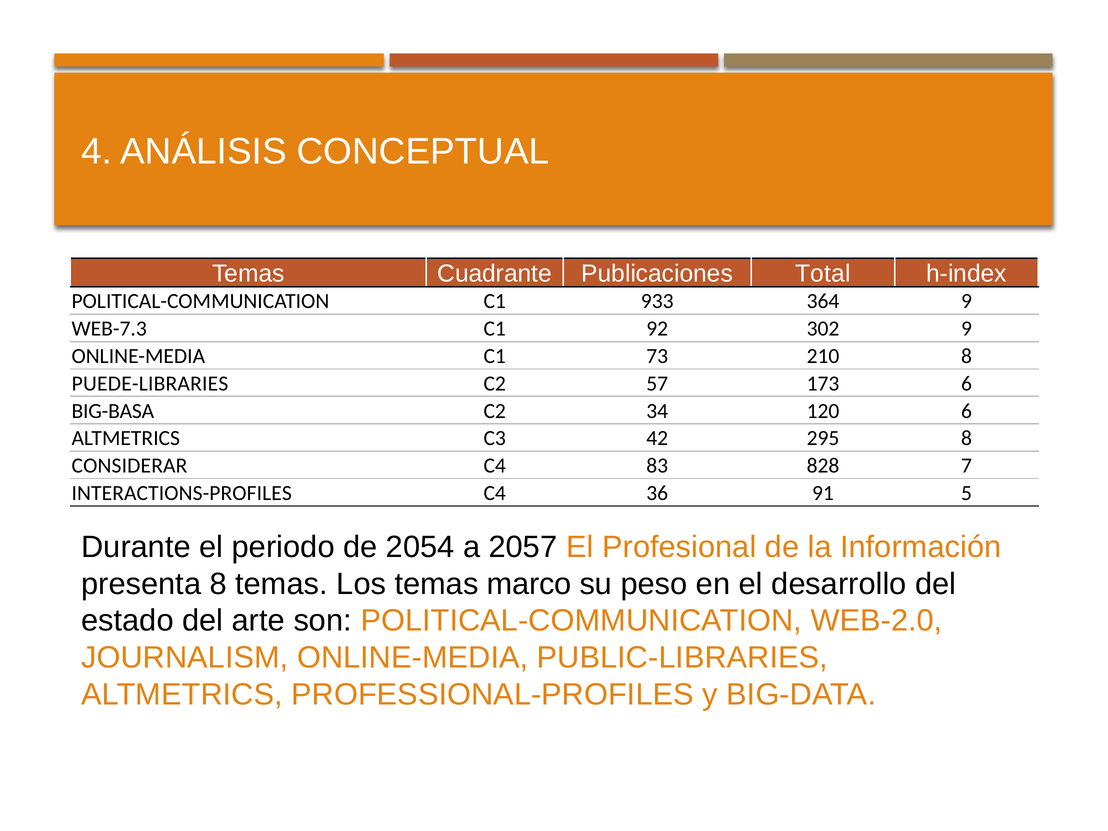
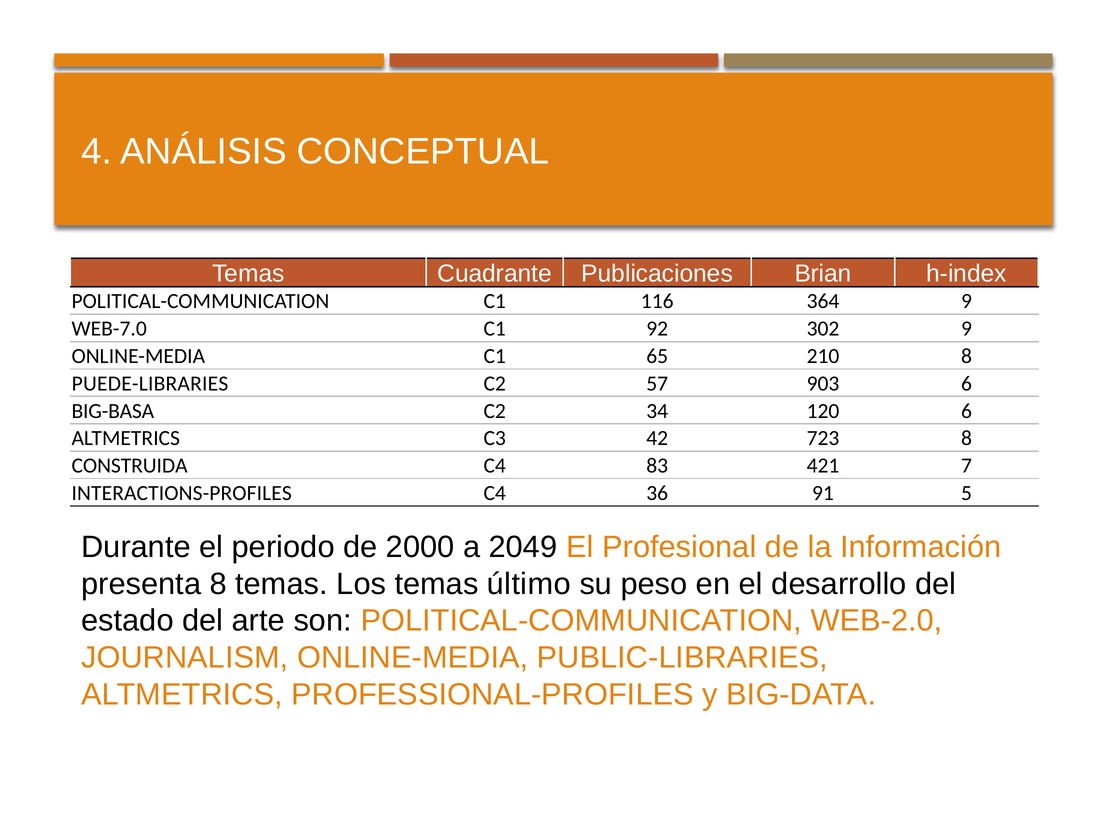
Total: Total -> Brian (823, 274)
933: 933 -> 116 (657, 301)
WEB-7.3: WEB-7.3 -> WEB-7.0 (109, 329)
73: 73 -> 65 (657, 356)
173: 173 -> 903 (823, 384)
295: 295 -> 723 (823, 438)
CONSIDERAR: CONSIDERAR -> CONSTRUIDA (130, 466)
828: 828 -> 421 (823, 466)
2054: 2054 -> 2000 (420, 547)
2057: 2057 -> 2049 (523, 547)
marco: marco -> último (529, 584)
